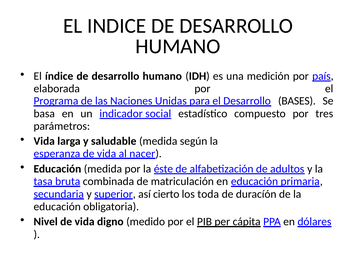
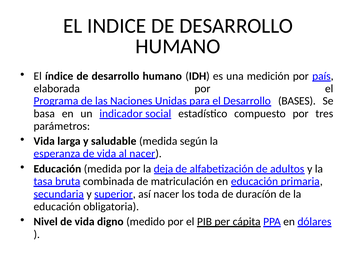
éste: éste -> deja (163, 169)
así cierto: cierto -> nacer (166, 194)
